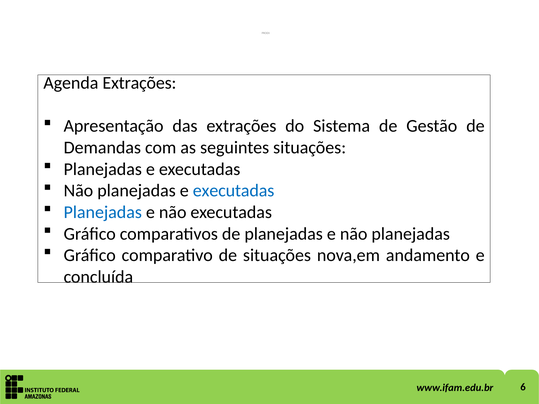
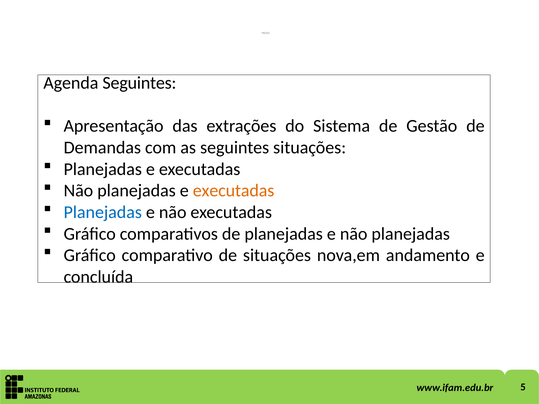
Agenda Extrações: Extrações -> Seguintes (139, 83)
executadas colour: blue -> orange (234, 191)
6: 6 -> 5 (523, 387)
